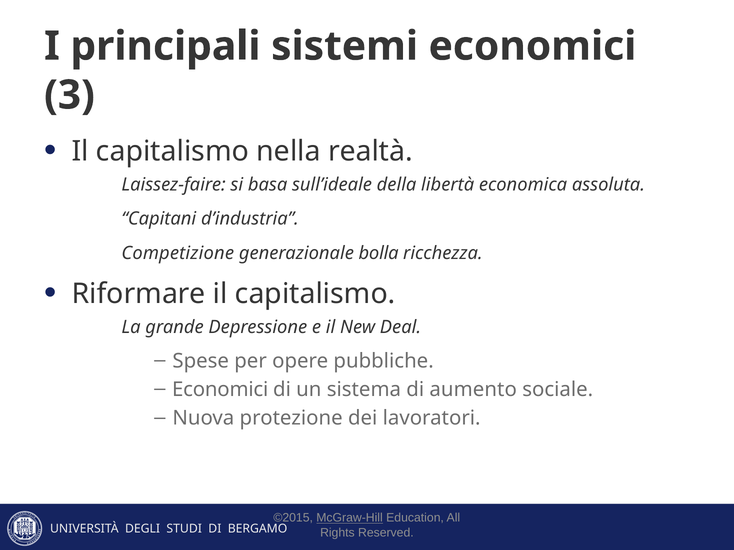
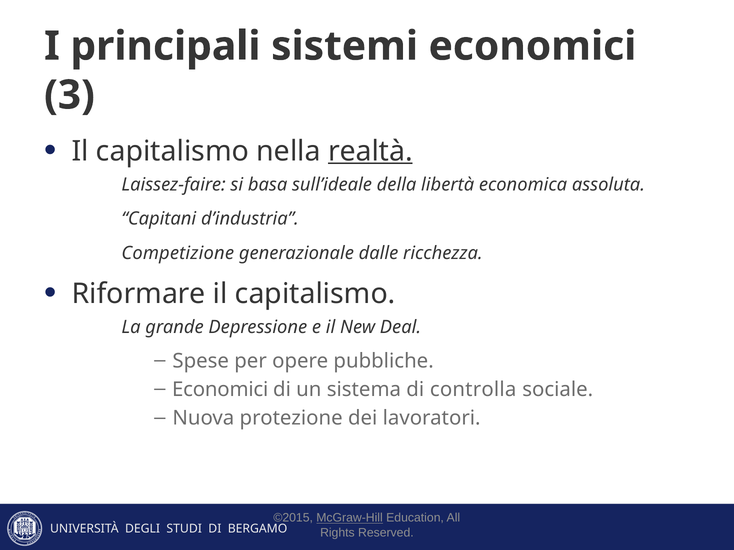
realtà underline: none -> present (370, 151)
bolla: bolla -> dalle (379, 253)
aumento: aumento -> controlla (473, 390)
